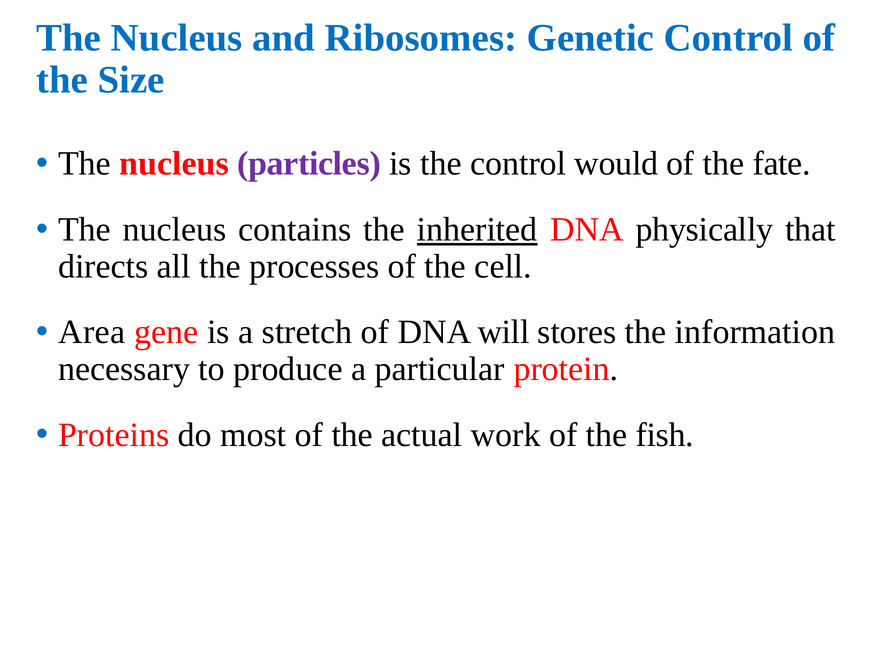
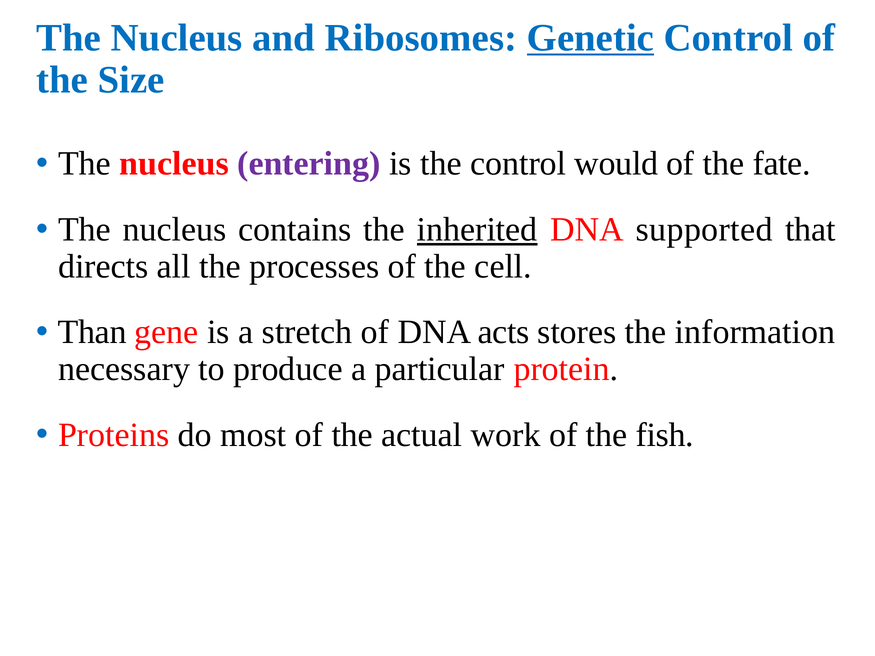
Genetic underline: none -> present (590, 38)
particles: particles -> entering (309, 164)
physically: physically -> supported (704, 230)
Area: Area -> Than (92, 332)
will: will -> acts (504, 332)
